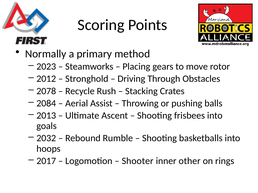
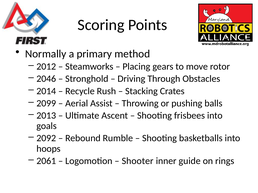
2023: 2023 -> 2012 (46, 67)
2012: 2012 -> 2046 (46, 79)
2078: 2078 -> 2014 (46, 91)
2084: 2084 -> 2099 (46, 104)
2032: 2032 -> 2092 (46, 139)
2017: 2017 -> 2061 (46, 161)
other: other -> guide (190, 161)
